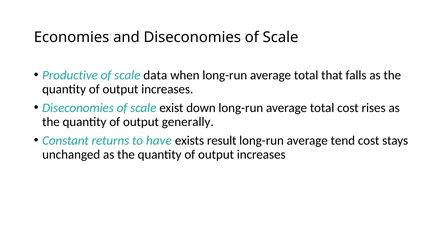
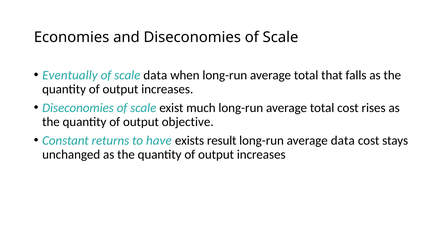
Productive: Productive -> Eventually (70, 75)
down: down -> much (201, 108)
generally: generally -> objective (188, 122)
average tend: tend -> data (343, 140)
